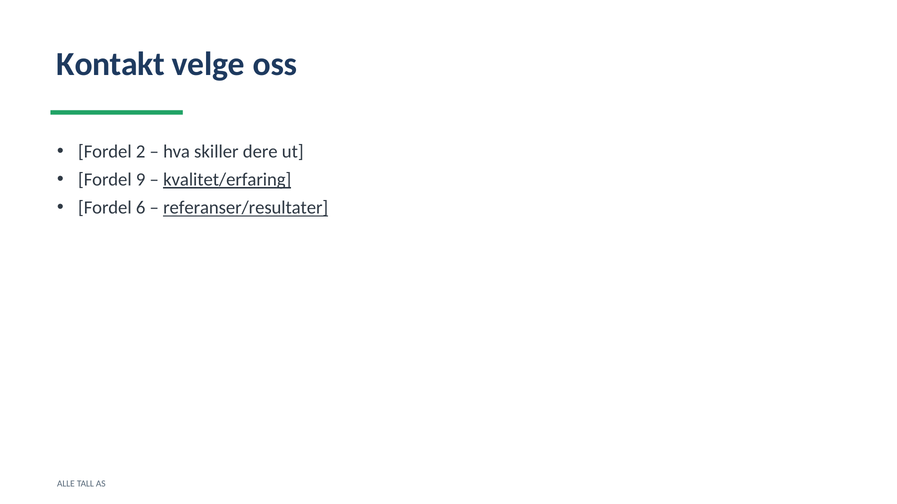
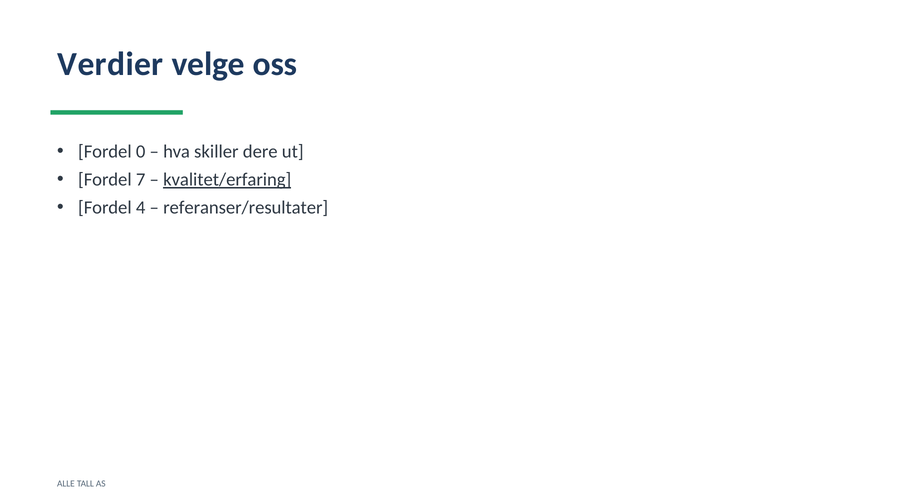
Kontakt: Kontakt -> Verdier (110, 64)
2: 2 -> 0 (141, 152)
9: 9 -> 7 (141, 180)
6: 6 -> 4 (141, 208)
referanser/resultater underline: present -> none (246, 208)
